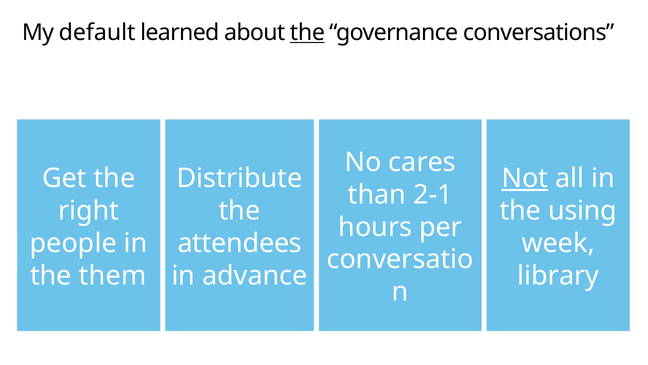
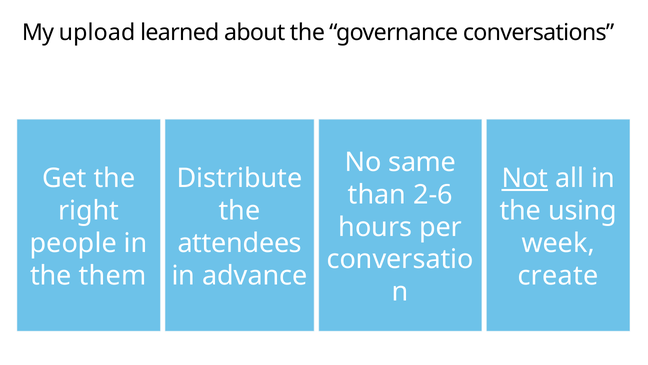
default: default -> upload (97, 33)
the underline: present -> none (307, 33)
cares: cares -> same (422, 162)
2-1: 2-1 -> 2-6 (433, 194)
library: library -> create (558, 275)
